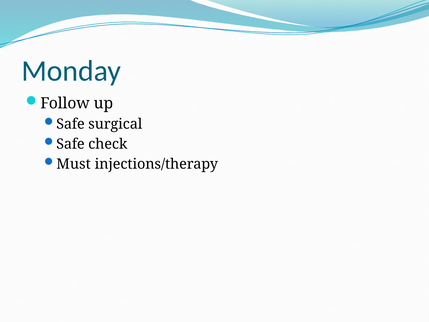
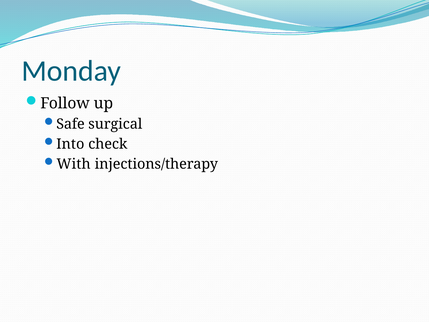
Safe: Safe -> Into (70, 144)
Must: Must -> With (74, 164)
